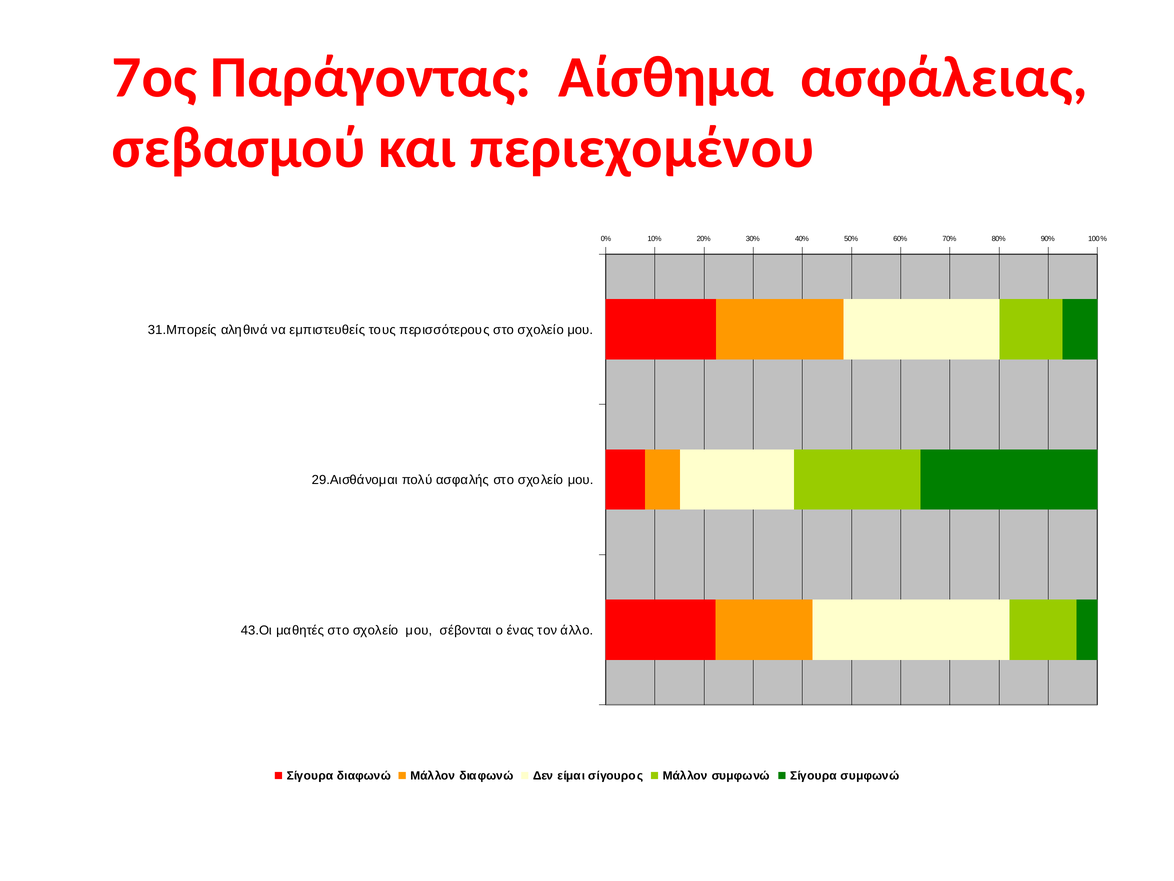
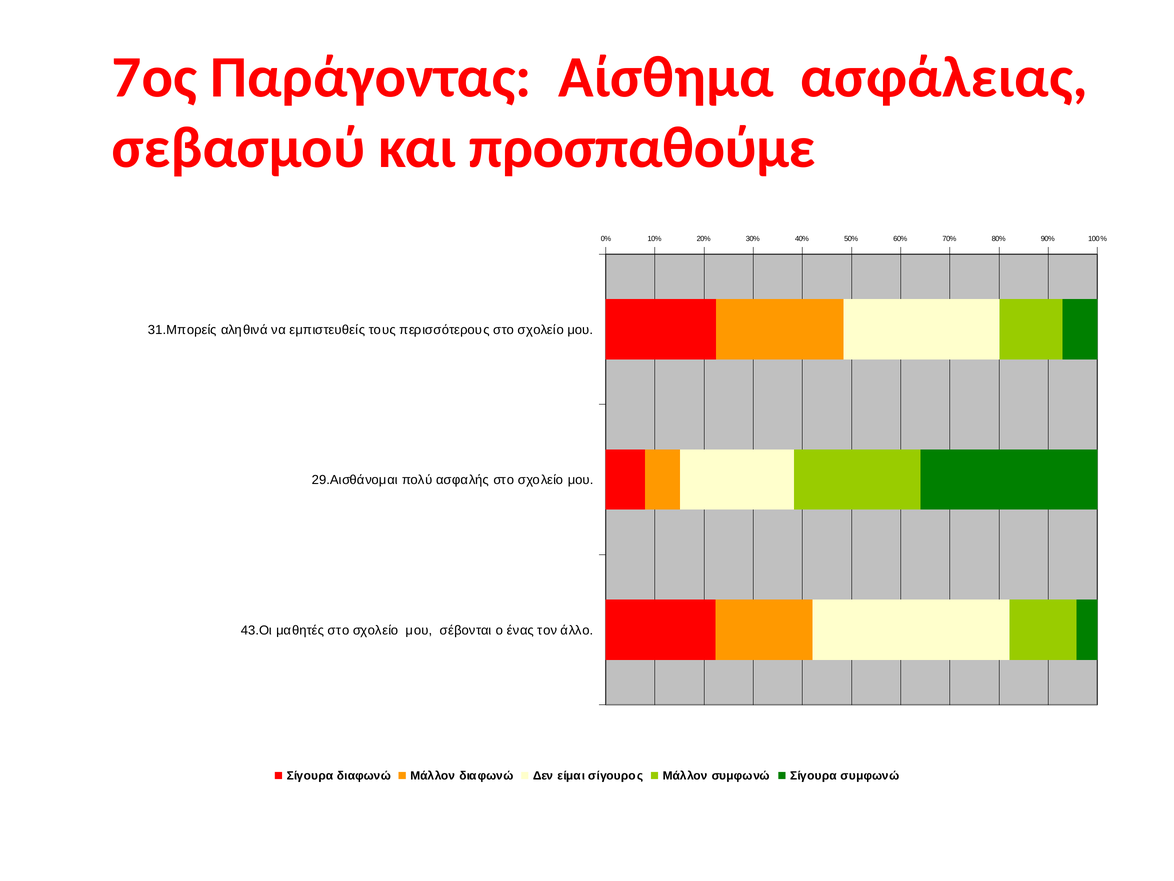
περιεχομένου: περιεχομένου -> προσπαθούμε (642, 148)
